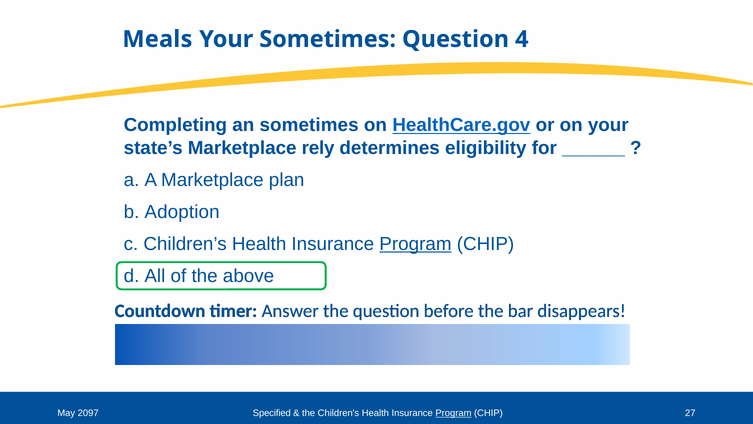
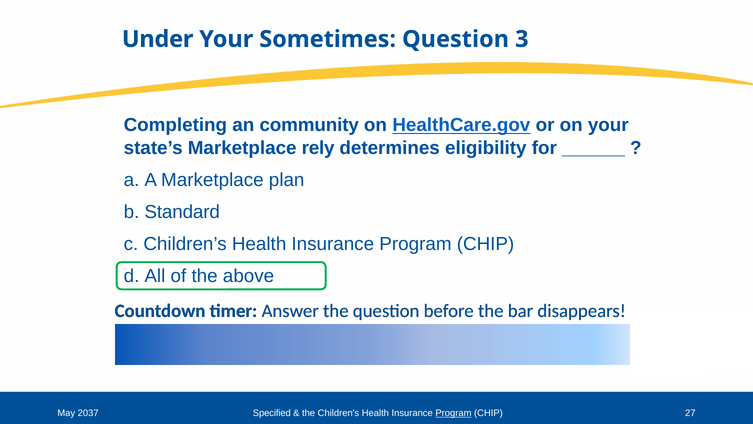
Meals: Meals -> Under (158, 39)
4: 4 -> 3 (522, 39)
an sometimes: sometimes -> community (309, 125)
Adoption: Adoption -> Standard (182, 212)
Program underline: present -> none (415, 244)
2097: 2097 -> 2037 (88, 413)
